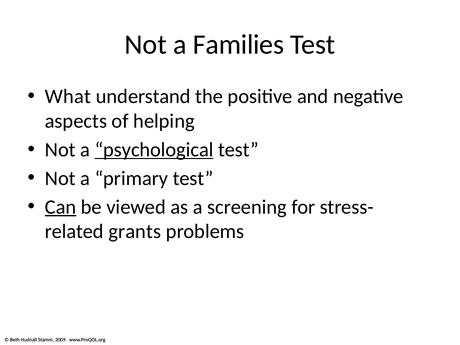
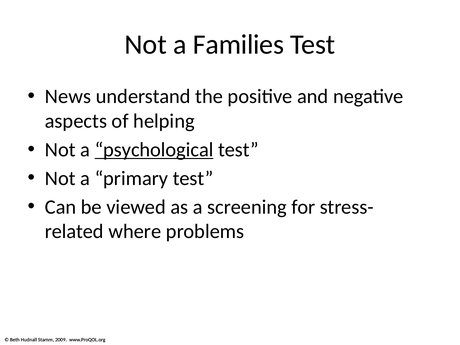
What: What -> News (68, 96)
Can underline: present -> none (61, 207)
grants: grants -> where (135, 231)
